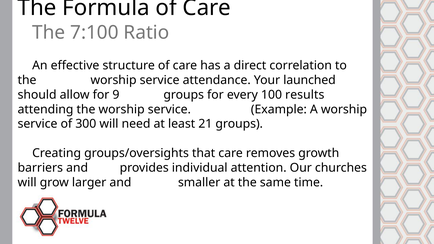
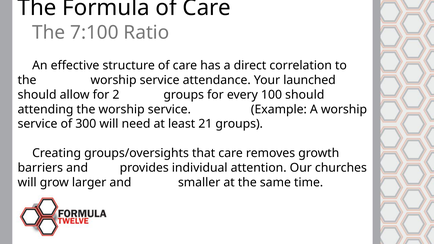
9: 9 -> 2 (116, 95)
100 results: results -> should (305, 95)
